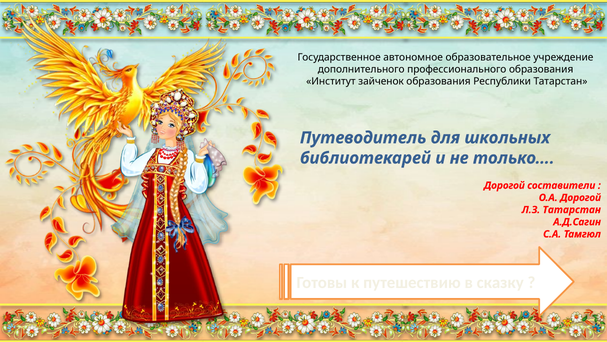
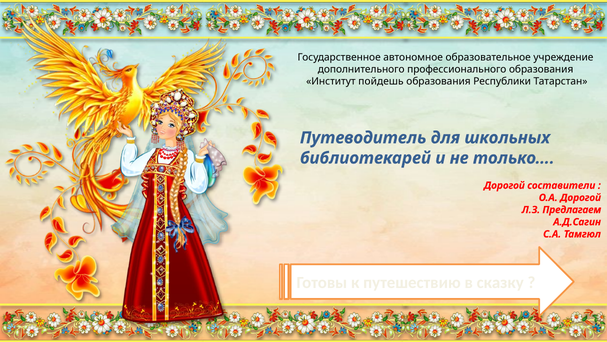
зайченок: зайченок -> пойдешь (381, 81)
Л.З Татарстан: Татарстан -> Предлагаем (572, 209)
